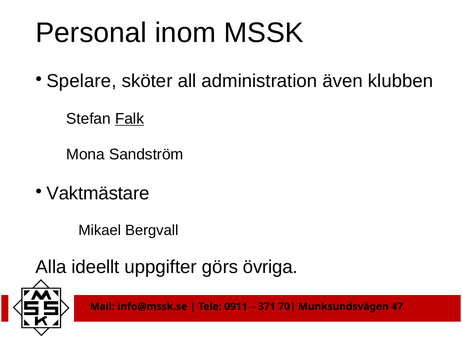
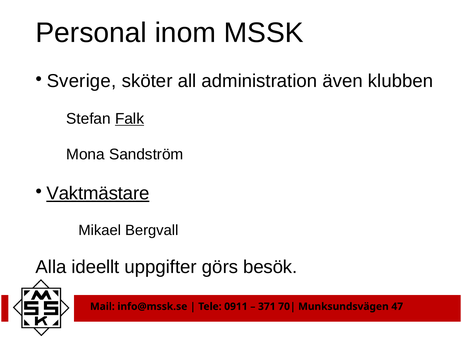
Spelare: Spelare -> Sverige (81, 81)
Vaktmästare underline: none -> present (98, 193)
övriga: övriga -> besök (270, 266)
